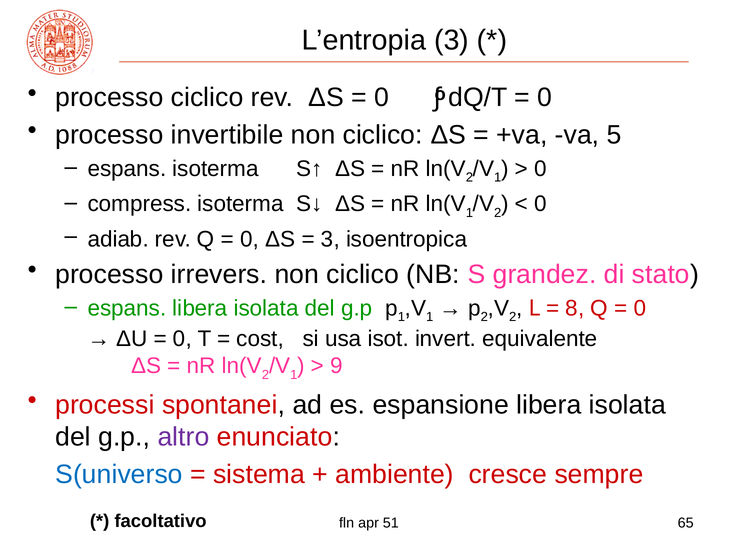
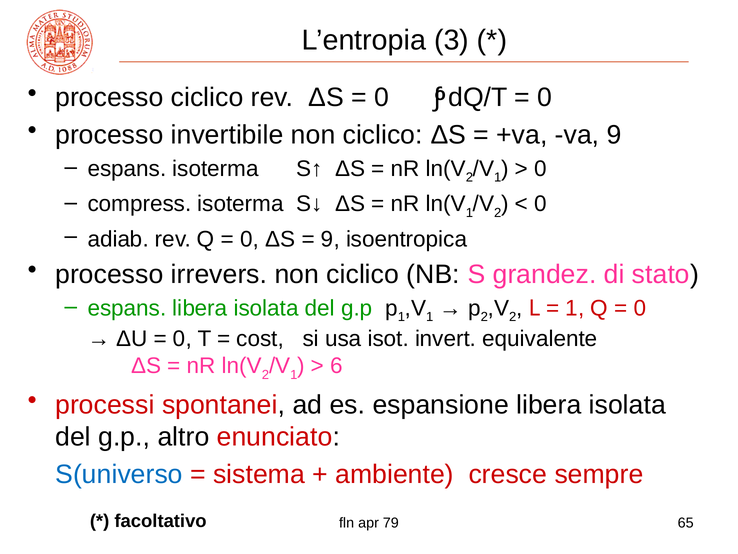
va 5: 5 -> 9 (614, 135)
3: 3 -> 9 (330, 239)
8: 8 -> 1 (575, 308)
9: 9 -> 6 (337, 366)
altro colour: purple -> black (184, 437)
51: 51 -> 79 (391, 522)
